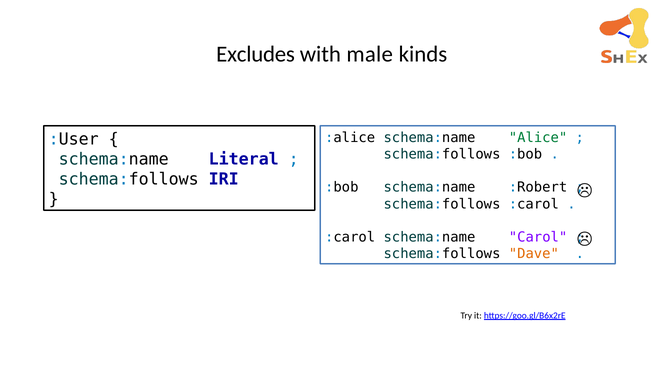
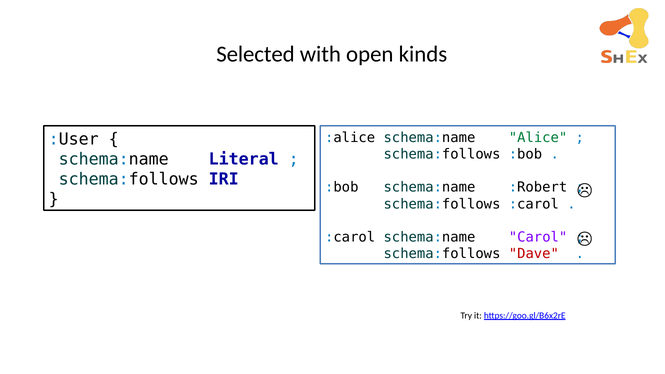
Excludes: Excludes -> Selected (255, 54)
male: male -> open (370, 54)
Dave colour: orange -> red (534, 254)
